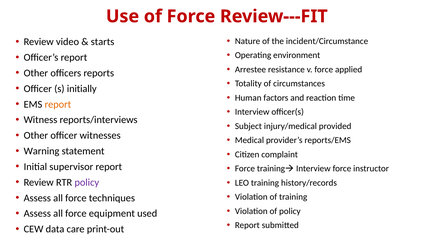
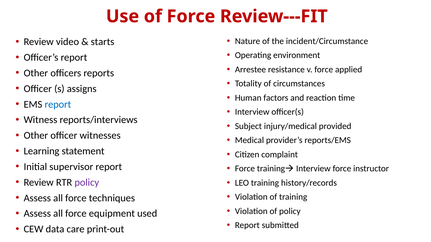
initially: initially -> assigns (82, 89)
report colour: orange -> blue (58, 104)
Warning: Warning -> Learning (42, 151)
